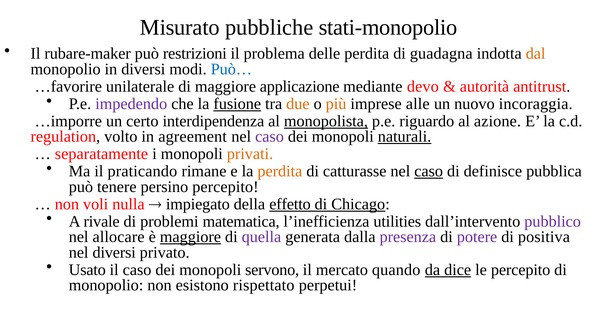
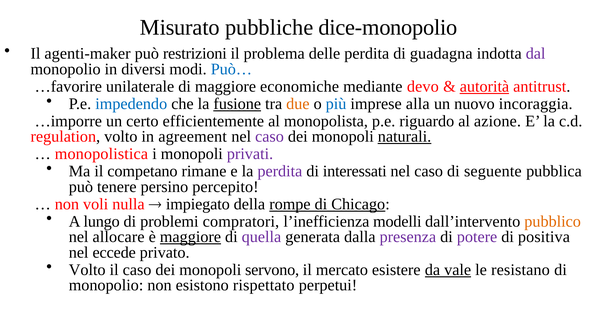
stati-monopolio: stati-monopolio -> dice-monopolio (388, 27)
rubare-maker: rubare-maker -> agenti-maker (88, 54)
dal colour: orange -> purple (536, 54)
applicazione: applicazione -> economiche (300, 86)
autorità underline: none -> present (484, 86)
impedendo colour: purple -> blue (131, 104)
più colour: orange -> blue (336, 104)
alle: alle -> alla (418, 104)
interdipendenza: interdipendenza -> efficientemente (213, 121)
monopolista underline: present -> none (326, 121)
separatamente: separatamente -> monopolistica (101, 154)
privati colour: orange -> purple (250, 154)
praticando: praticando -> competano (142, 171)
perdita colour: orange -> purple (280, 171)
catturasse: catturasse -> interessati (355, 171)
caso underline: present -> none (429, 171)
definisce: definisce -> seguente (493, 171)
effetto: effetto -> rompe (290, 204)
rivale: rivale -> lungo (102, 221)
matematica: matematica -> compratori (241, 221)
utilities: utilities -> modelli (397, 221)
pubblico colour: purple -> orange (553, 221)
nel diversi: diversi -> eccede (114, 252)
Usato: Usato -> Volto (87, 270)
quando: quando -> esistere (396, 270)
dice: dice -> vale (458, 270)
le percepito: percepito -> resistano (520, 270)
